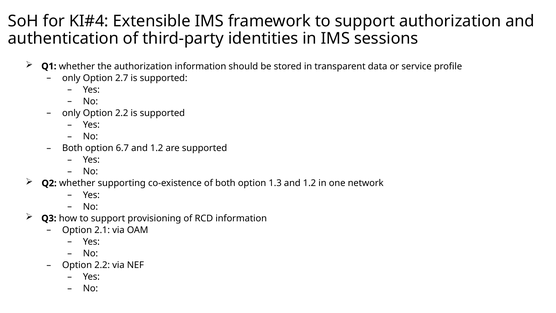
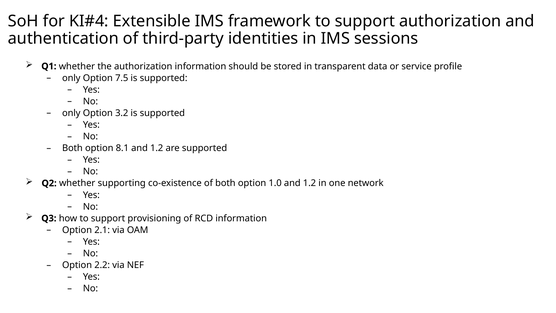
2.7: 2.7 -> 7.5 (122, 78)
only Option 2.2: 2.2 -> 3.2 (122, 113)
6.7: 6.7 -> 8.1 (122, 148)
1.3: 1.3 -> 1.0 (275, 183)
